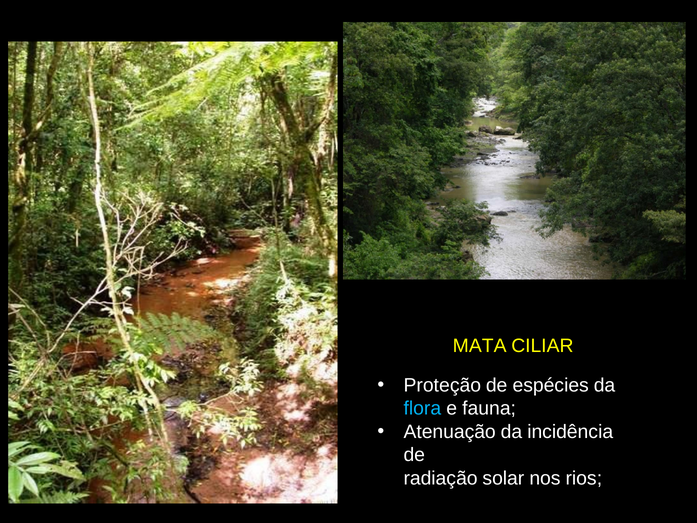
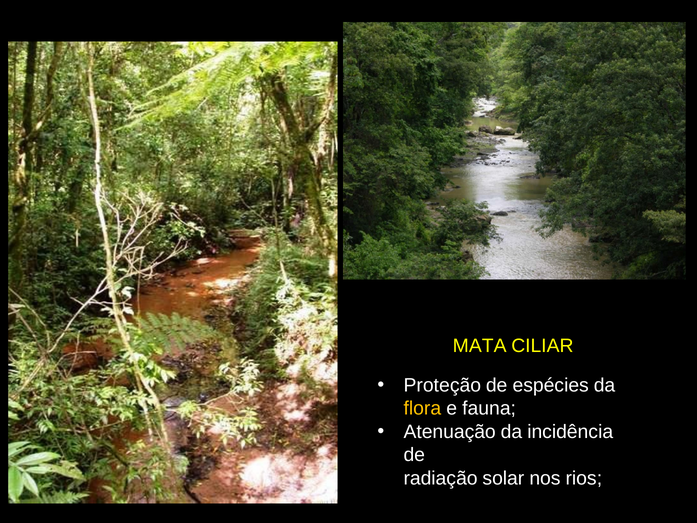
flora colour: light blue -> yellow (422, 408)
